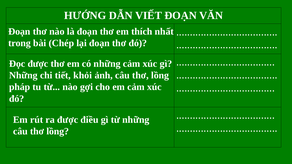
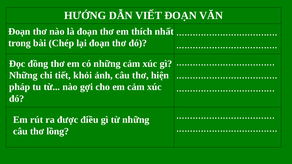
Đọc được: được -> đồng (38, 64)
ảnh câu thơ lồng: lồng -> hiện (160, 75)
